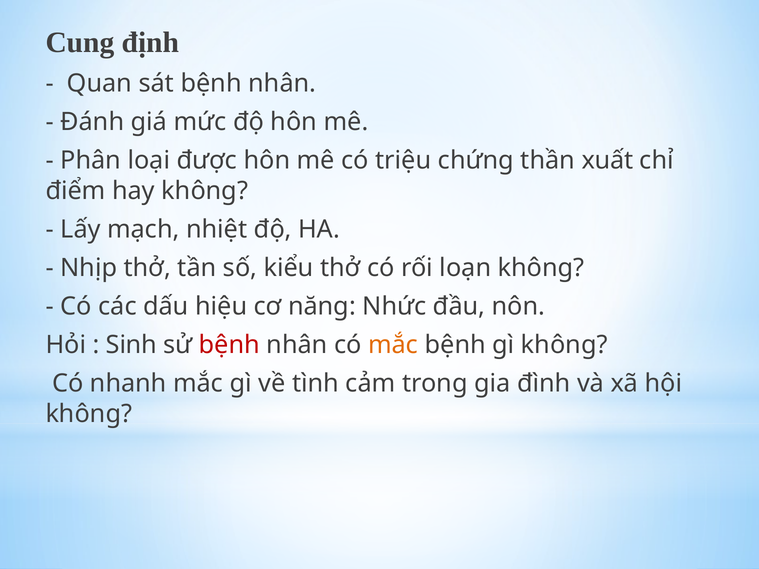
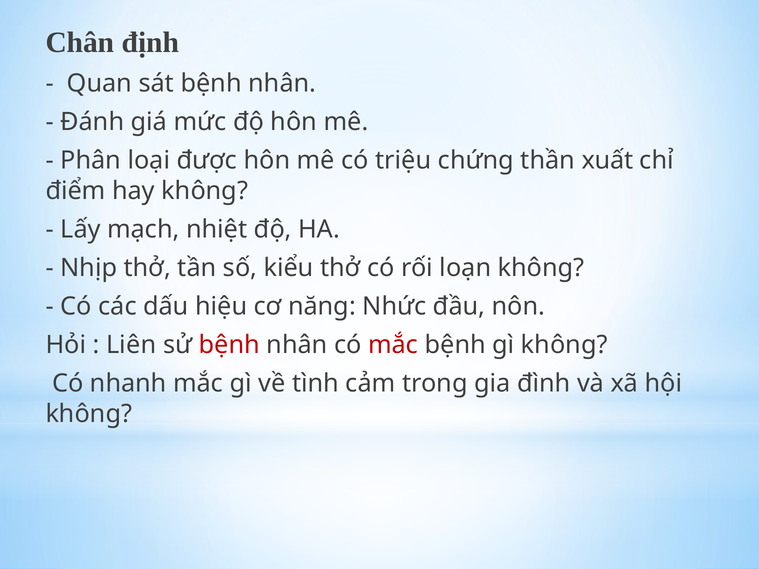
Cung: Cung -> Chân (80, 42)
Sinh: Sinh -> Liên (131, 345)
mắc colour: orange -> red (393, 345)
